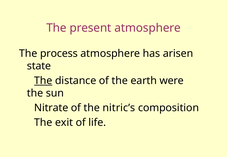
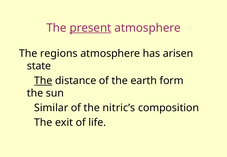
present underline: none -> present (90, 28)
process: process -> regions (59, 53)
were: were -> form (172, 81)
Nitrate: Nitrate -> Similar (51, 108)
